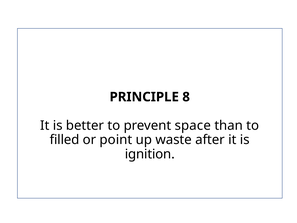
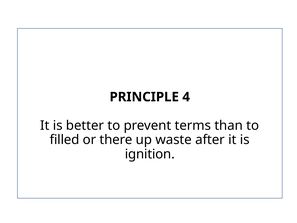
8: 8 -> 4 (186, 97)
space: space -> terms (193, 125)
point: point -> there (116, 140)
